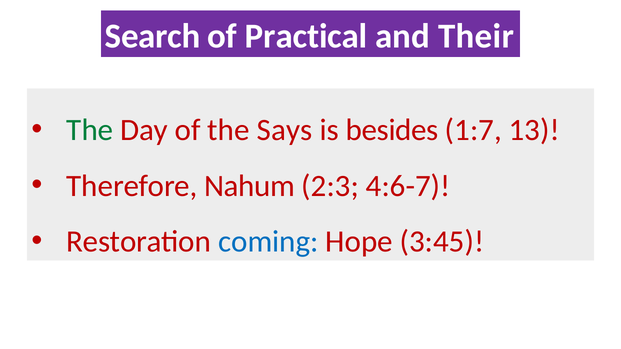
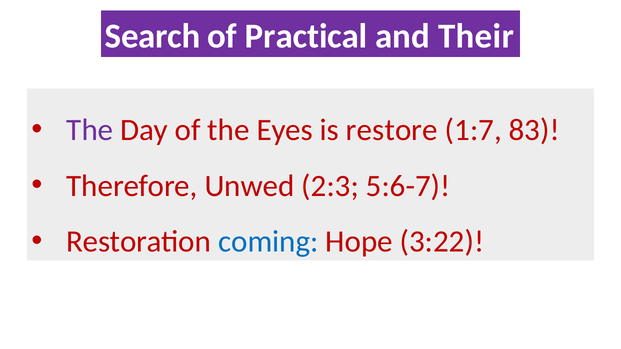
The colour: green -> purple (90, 130)
Says: Says -> Eyes (285, 130)
besides: besides -> restore (392, 130)
13: 13 -> 83 (534, 130)
Nahum: Nahum -> Unwed (250, 186)
4:6-7: 4:6-7 -> 5:6-7 (408, 186)
3:45: 3:45 -> 3:22 (442, 242)
